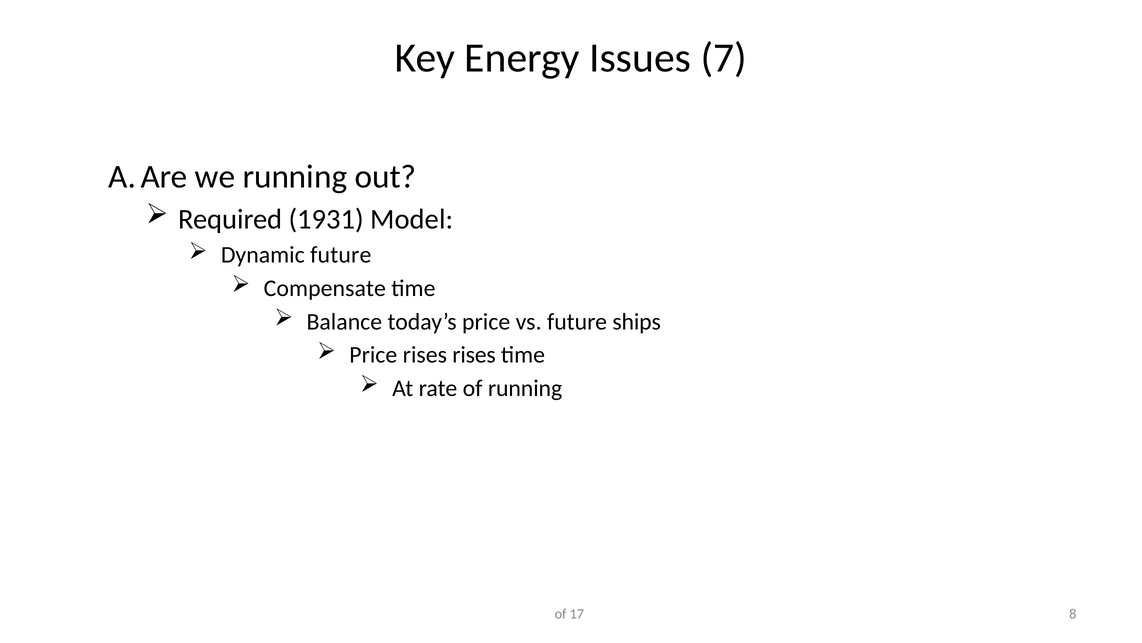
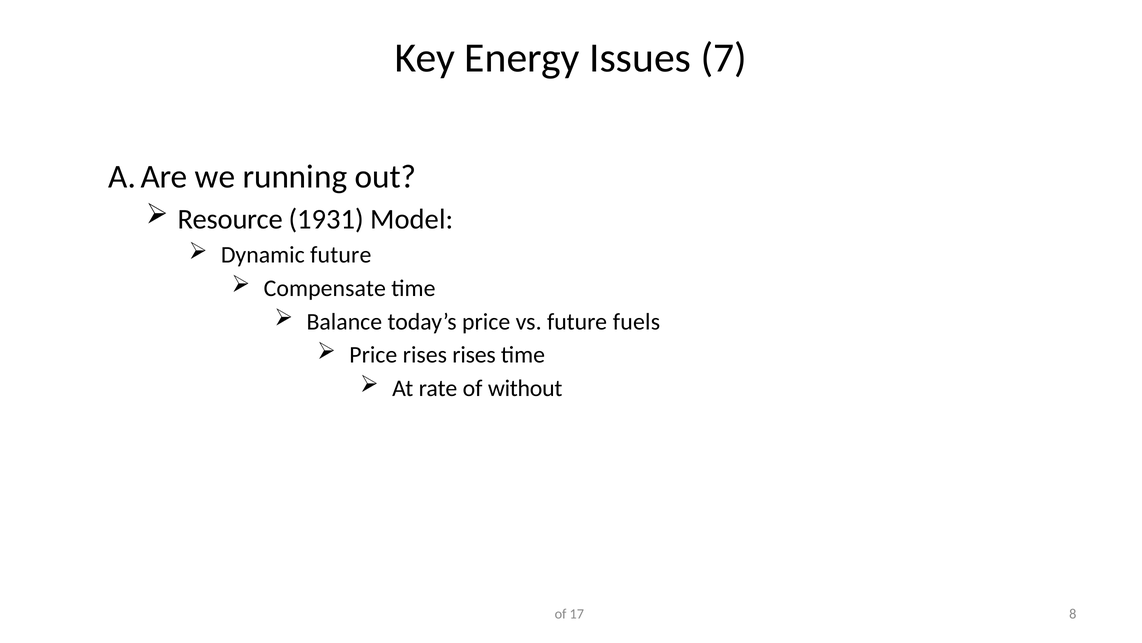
Required: Required -> Resource (230, 219)
ships: ships -> fuels (636, 321)
of running: running -> without (525, 388)
